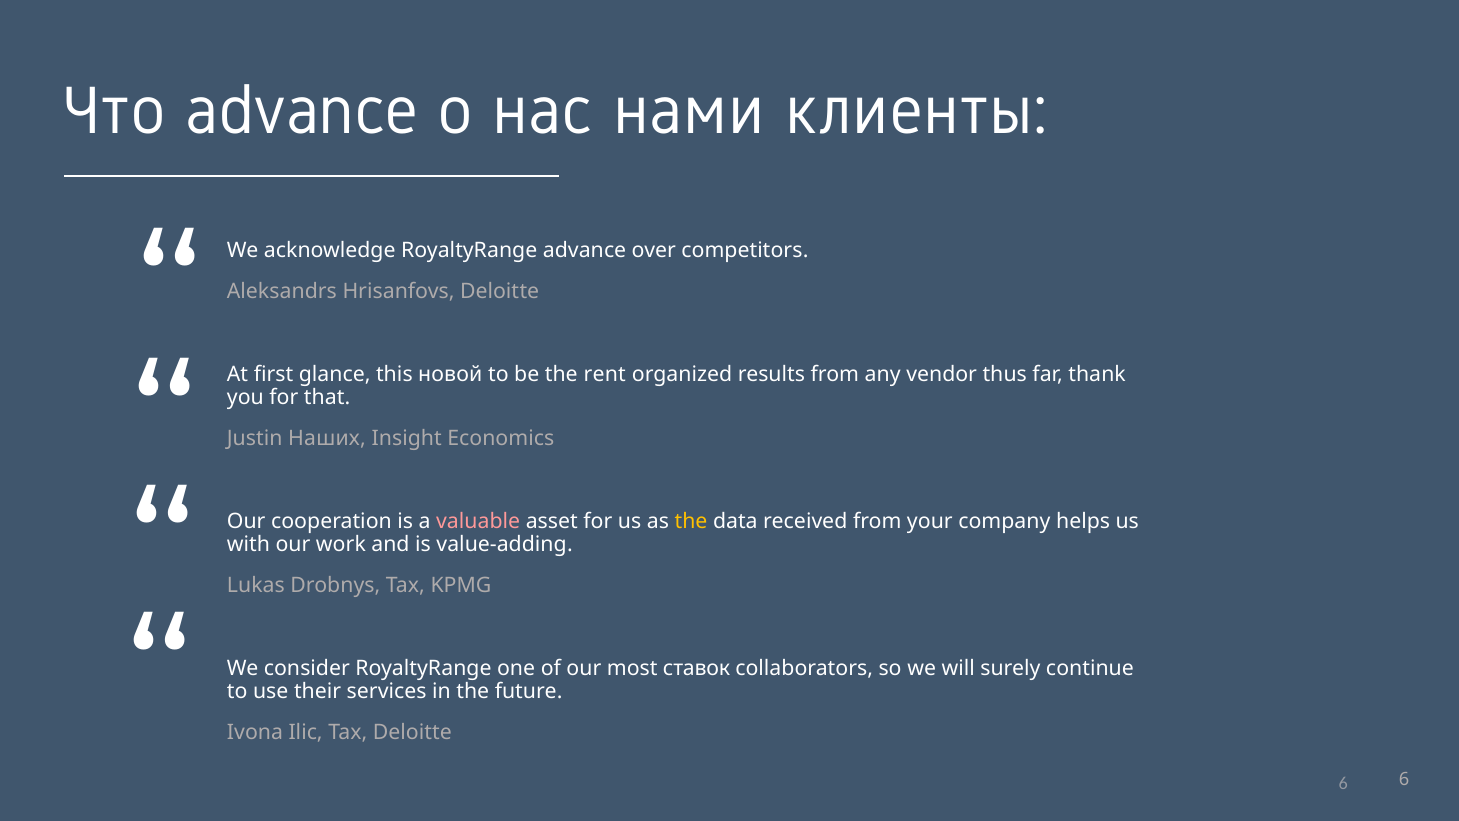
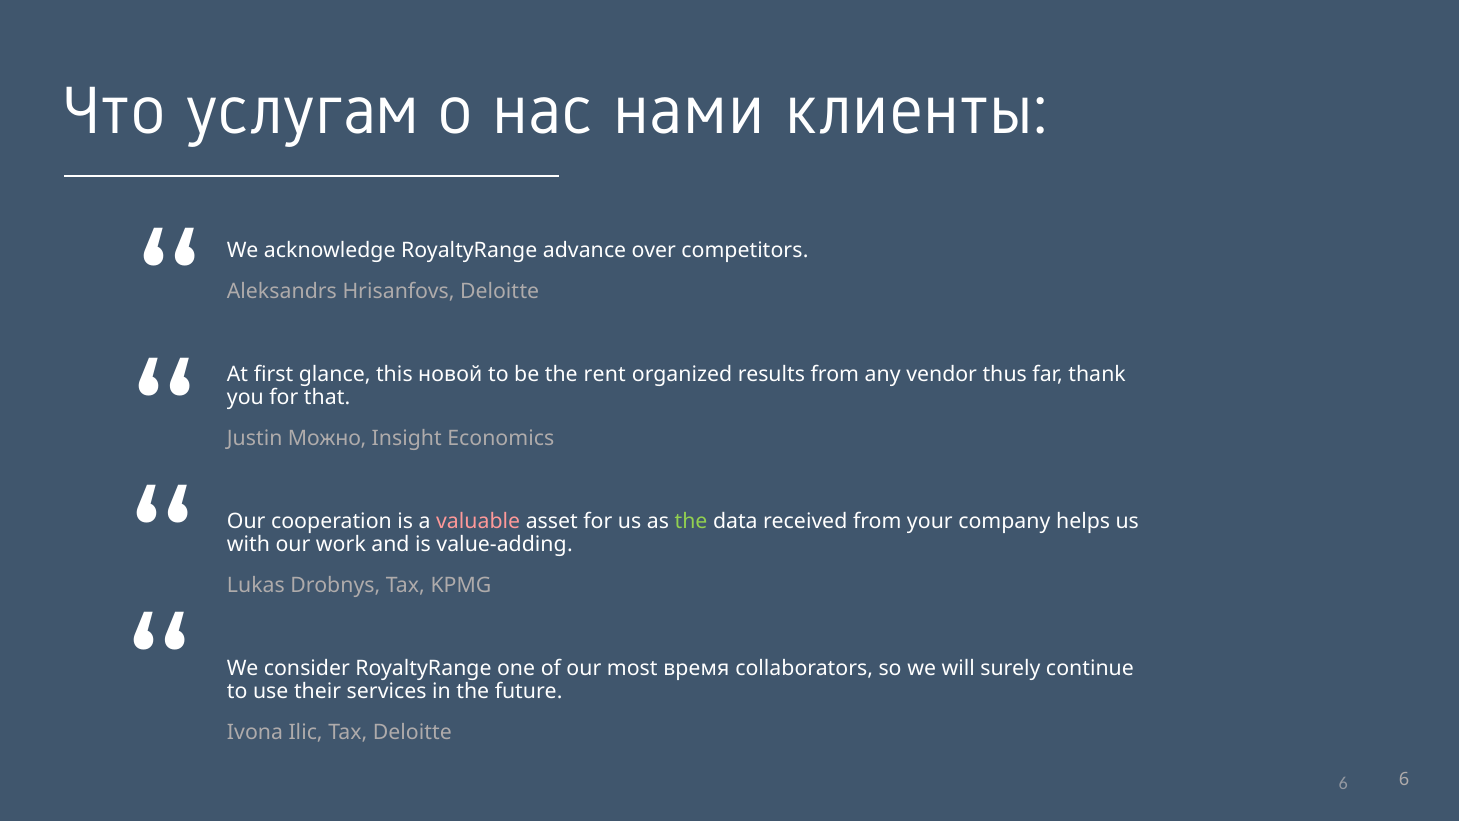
Что advance: advance -> услугам (303, 112)
Наших: Наших -> Можно (327, 439)
the colour: yellow -> light green (691, 521)
ставок: ставок -> время (696, 668)
